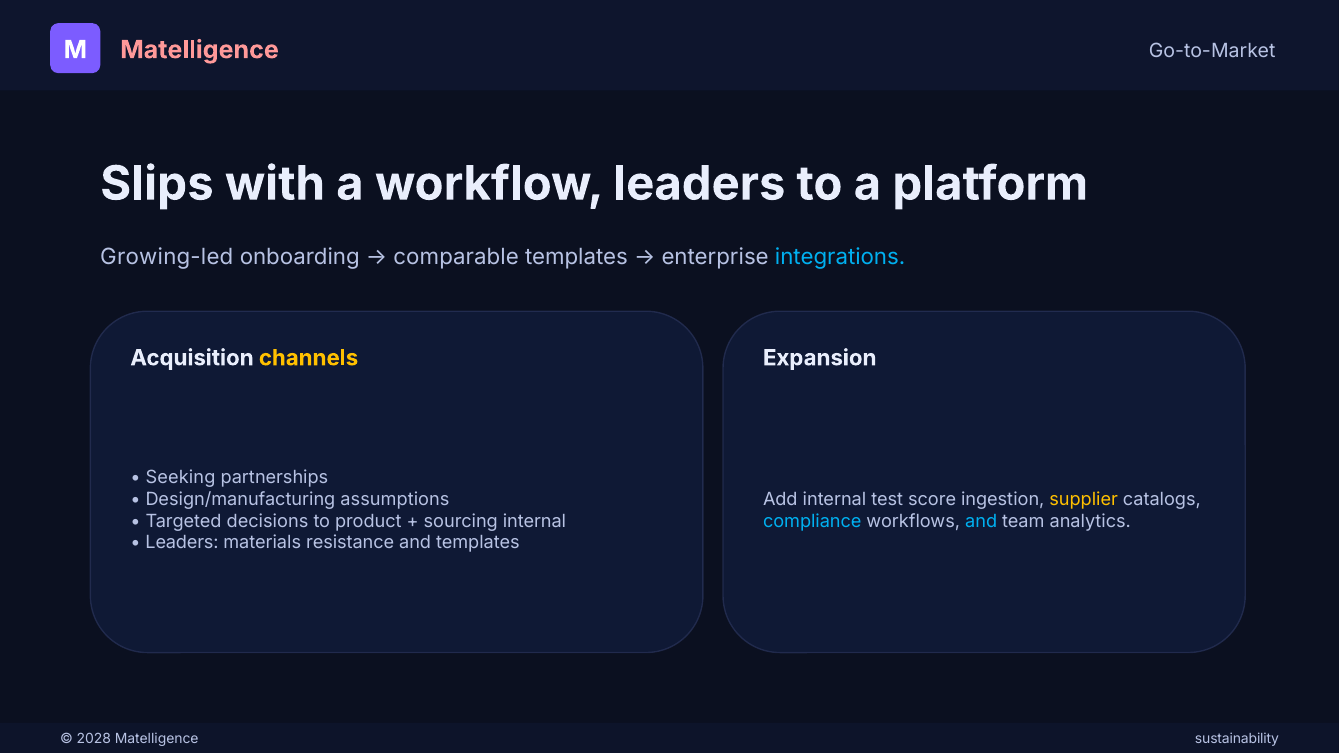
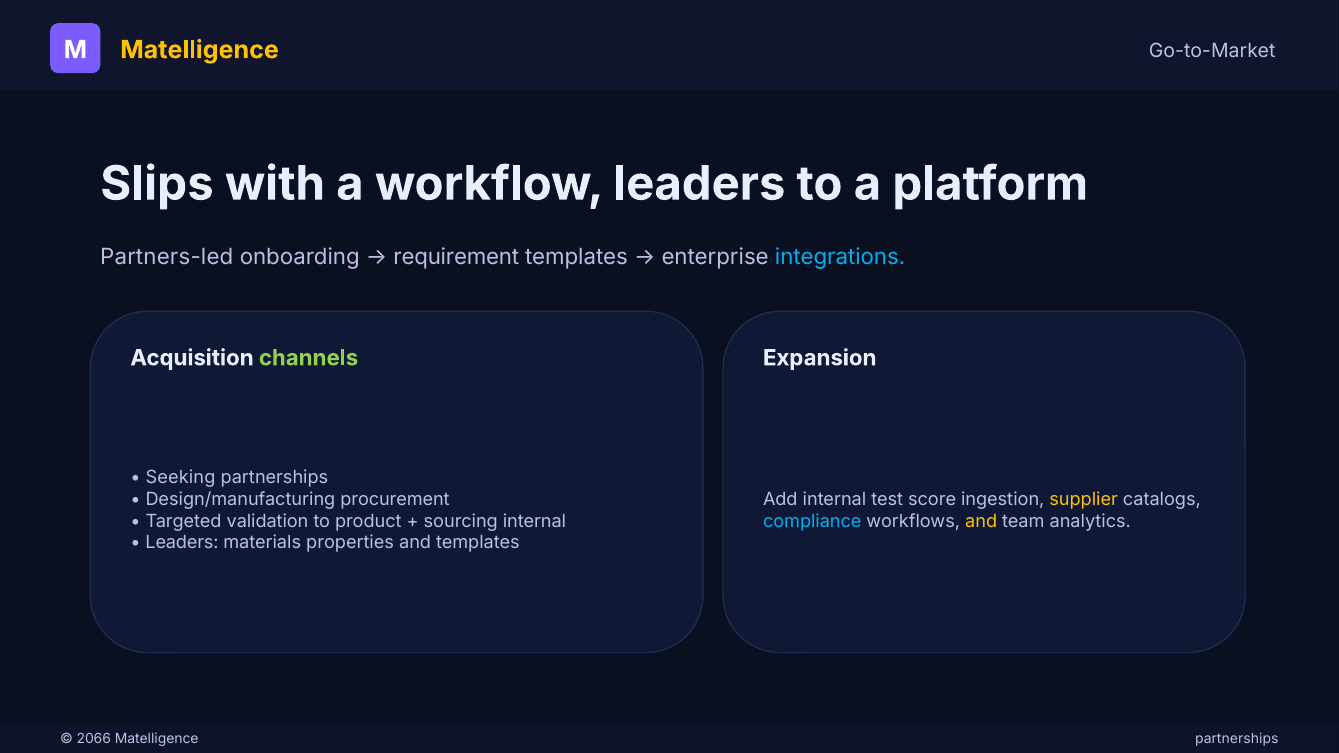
Matelligence colour: pink -> yellow (200, 50)
Growing-led: Growing-led -> Partners-led (167, 258)
comparable: comparable -> requirement (456, 258)
channels colour: yellow -> light green (309, 358)
assumptions: assumptions -> procurement (395, 499)
decisions: decisions -> validation (268, 521)
and colour: light blue -> yellow (981, 521)
resistance: resistance -> properties (350, 543)
2028: 2028 -> 2066 (94, 739)
Matelligence sustainability: sustainability -> partnerships (1237, 739)
